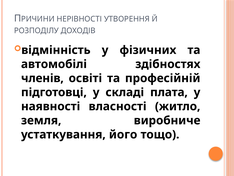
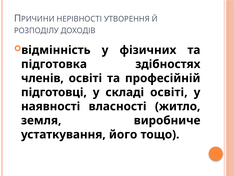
автомобілі: автомобілі -> підготовка (54, 64)
складі плата: плата -> освіті (169, 92)
